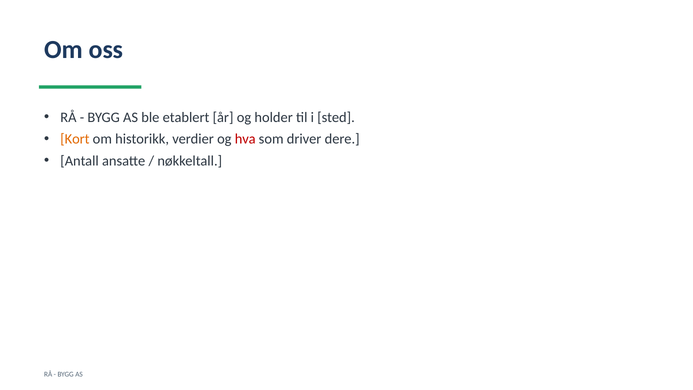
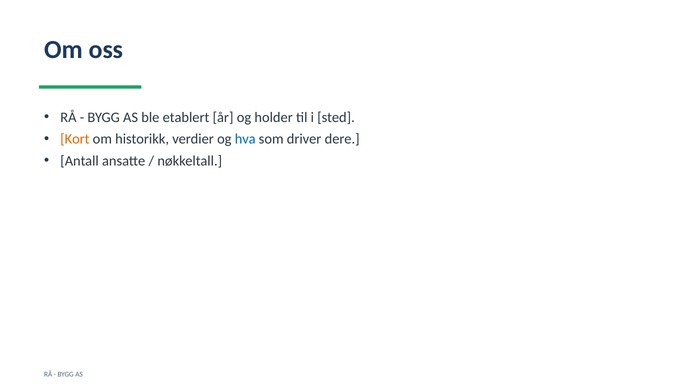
hva colour: red -> blue (245, 139)
